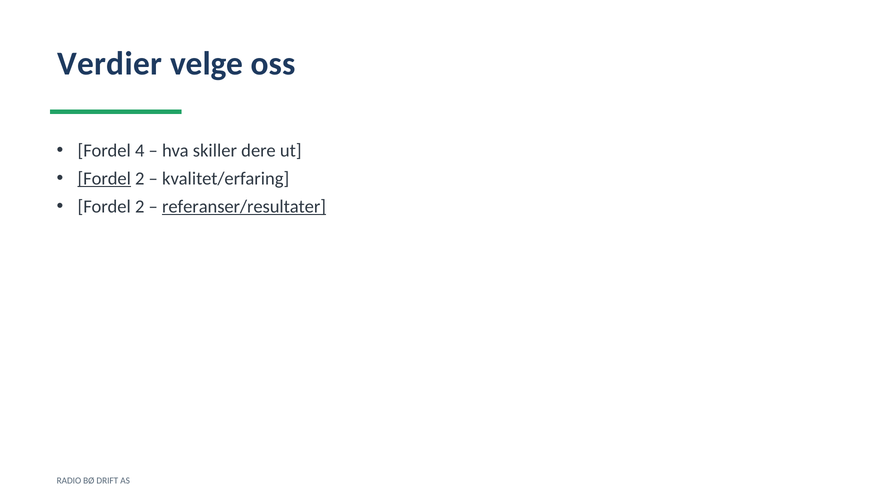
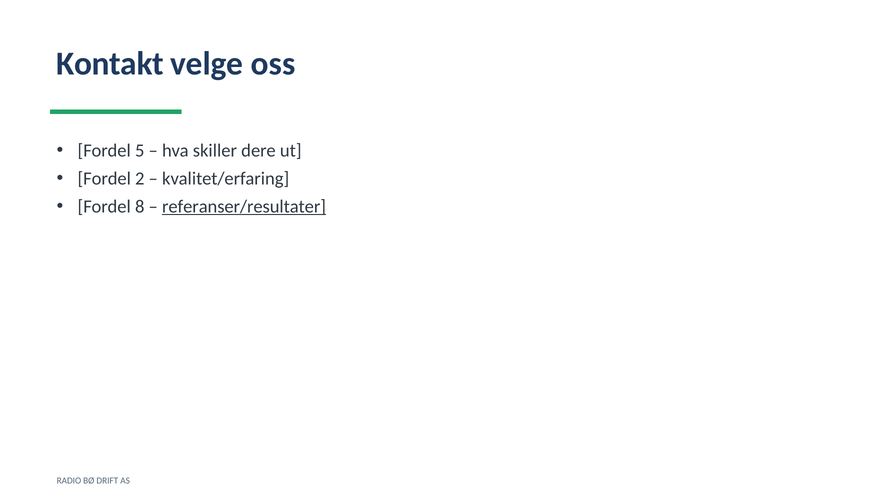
Verdier: Verdier -> Kontakt (110, 64)
4: 4 -> 5 (140, 151)
Fordel underline: present -> none (104, 179)
2: 2 -> 8 (140, 207)
